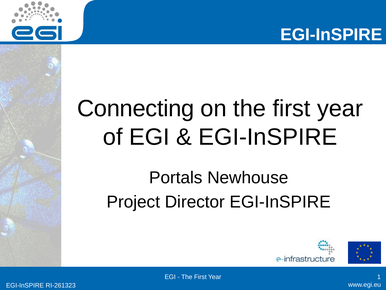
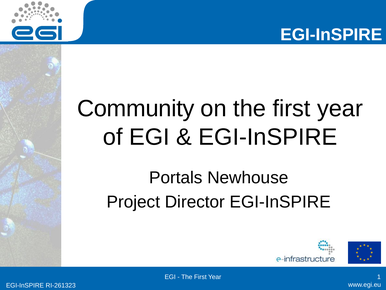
Connecting: Connecting -> Community (136, 108)
